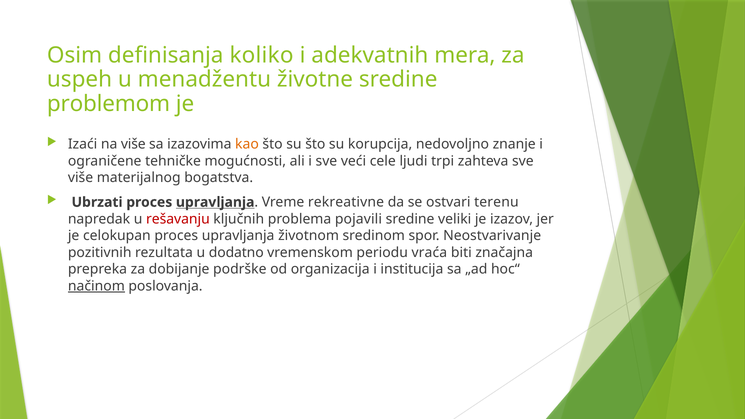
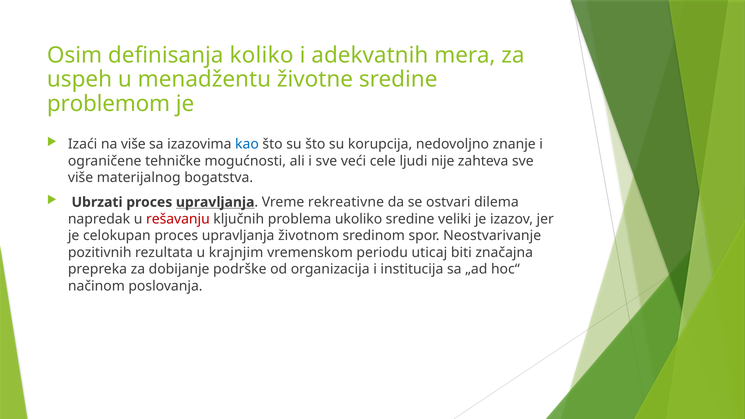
kao colour: orange -> blue (247, 144)
trpi: trpi -> nije (443, 161)
terenu: terenu -> dilema (496, 202)
pojavili: pojavili -> ukoliko (359, 219)
dodatno: dodatno -> krajnjim (236, 253)
vraća: vraća -> uticaj (429, 253)
načinom underline: present -> none (96, 286)
